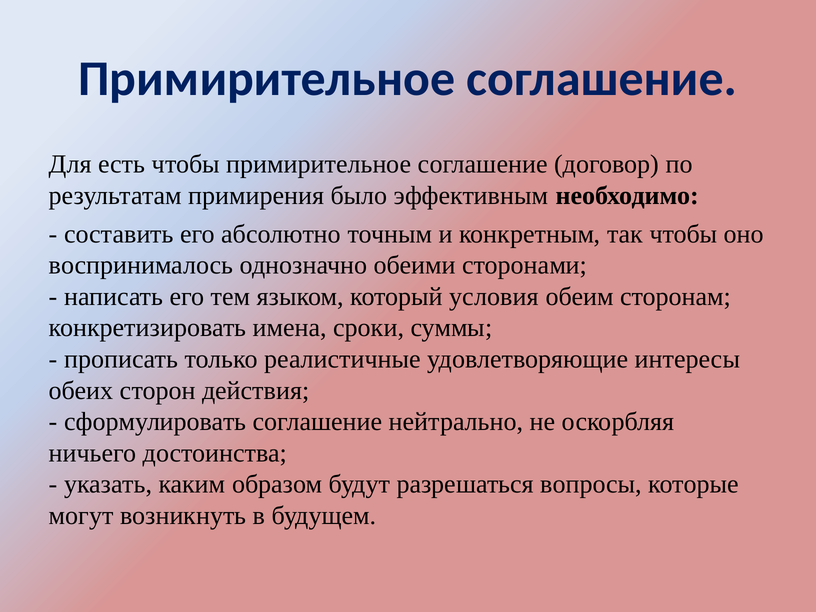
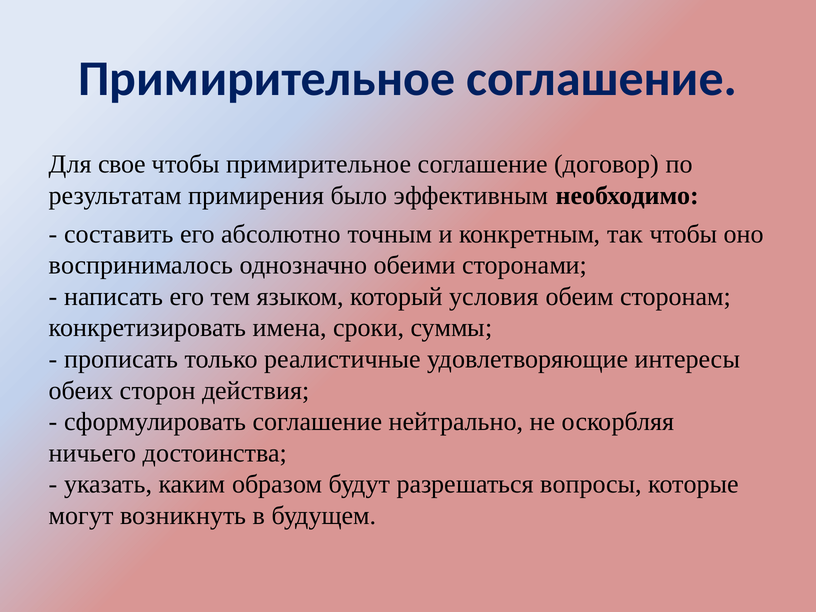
есть: есть -> свое (122, 164)
